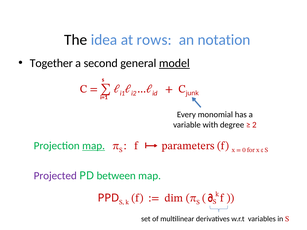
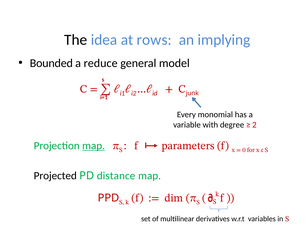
notation: notation -> implying (224, 40)
Together: Together -> Bounded (51, 63)
second: second -> reduce (101, 63)
model underline: present -> none (174, 63)
Projected colour: purple -> black (55, 176)
between: between -> distance (116, 176)
